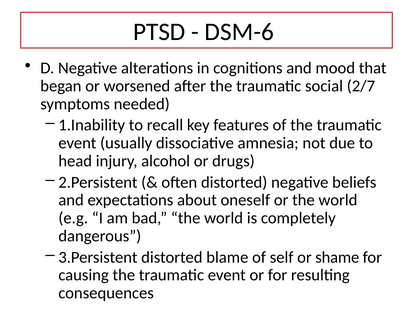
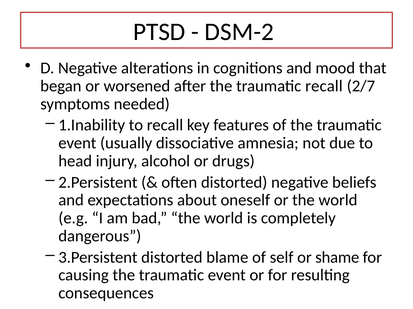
DSM-6: DSM-6 -> DSM-2 (239, 32)
traumatic social: social -> recall (324, 86)
